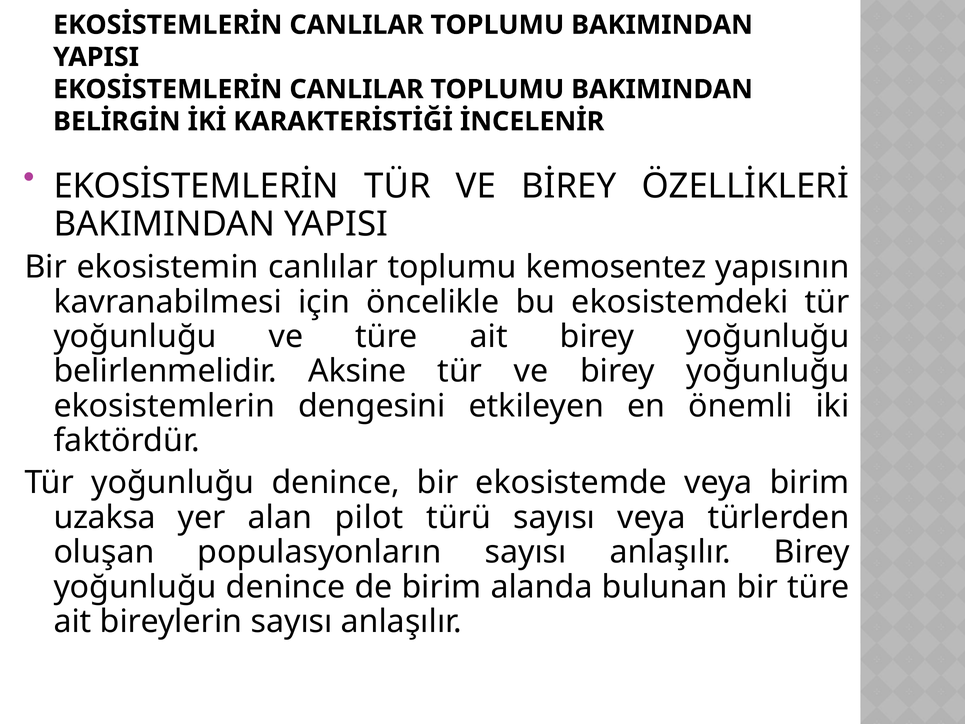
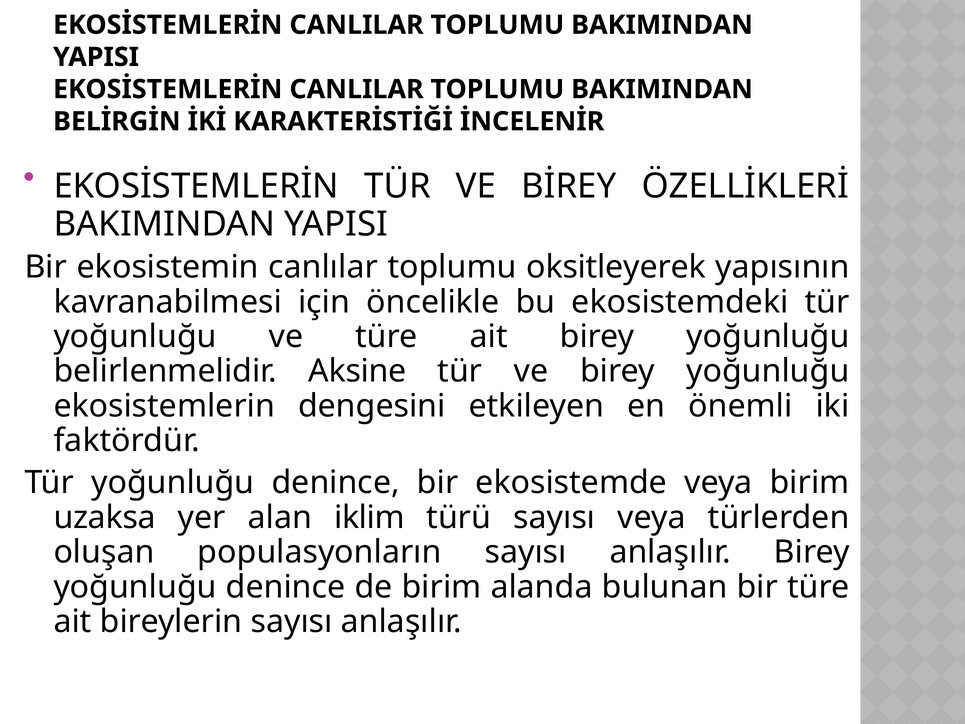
kemosentez: kemosentez -> oksitleyerek (616, 267)
pilot: pilot -> iklim (369, 517)
